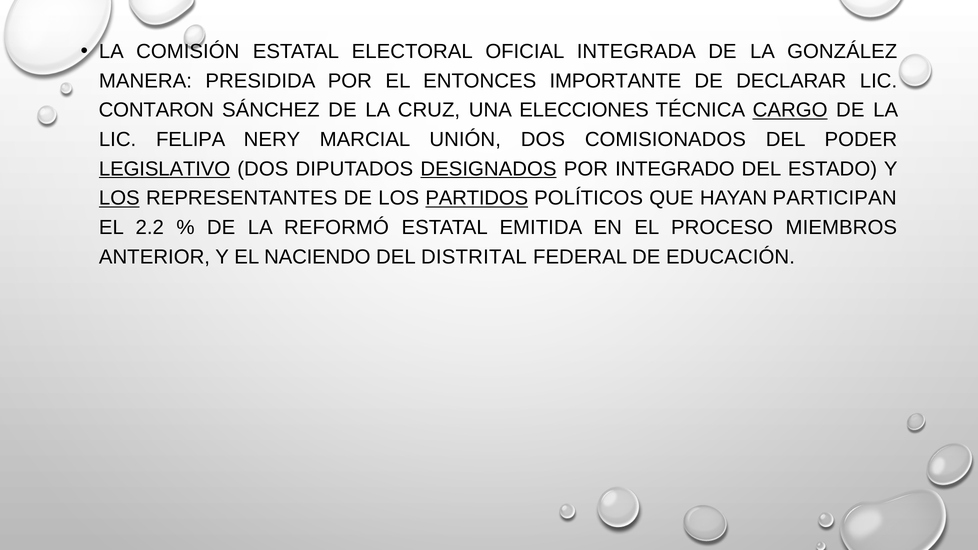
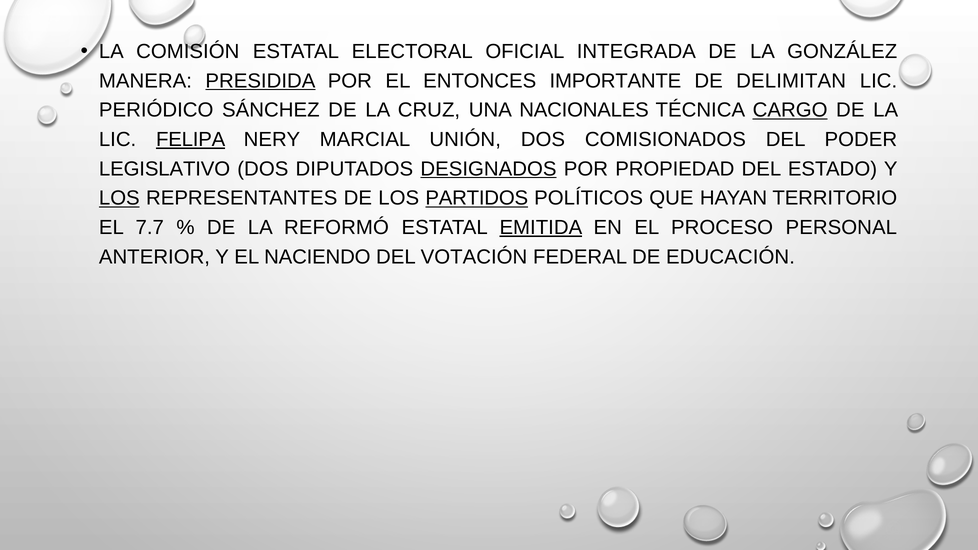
PRESIDIDA underline: none -> present (260, 81)
DECLARAR: DECLARAR -> DELIMITAN (791, 81)
CONTARON: CONTARON -> PERIÓDICO (156, 110)
ELECCIONES: ELECCIONES -> NACIONALES (584, 110)
FELIPA underline: none -> present (191, 140)
LEGISLATIVO underline: present -> none (165, 169)
INTEGRADO: INTEGRADO -> PROPIEDAD (675, 169)
PARTICIPAN: PARTICIPAN -> TERRITORIO (835, 198)
2.2: 2.2 -> 7.7 (150, 228)
EMITIDA underline: none -> present (541, 228)
MIEMBROS: MIEMBROS -> PERSONAL (841, 228)
DISTRITAL: DISTRITAL -> VOTACIÓN (474, 257)
